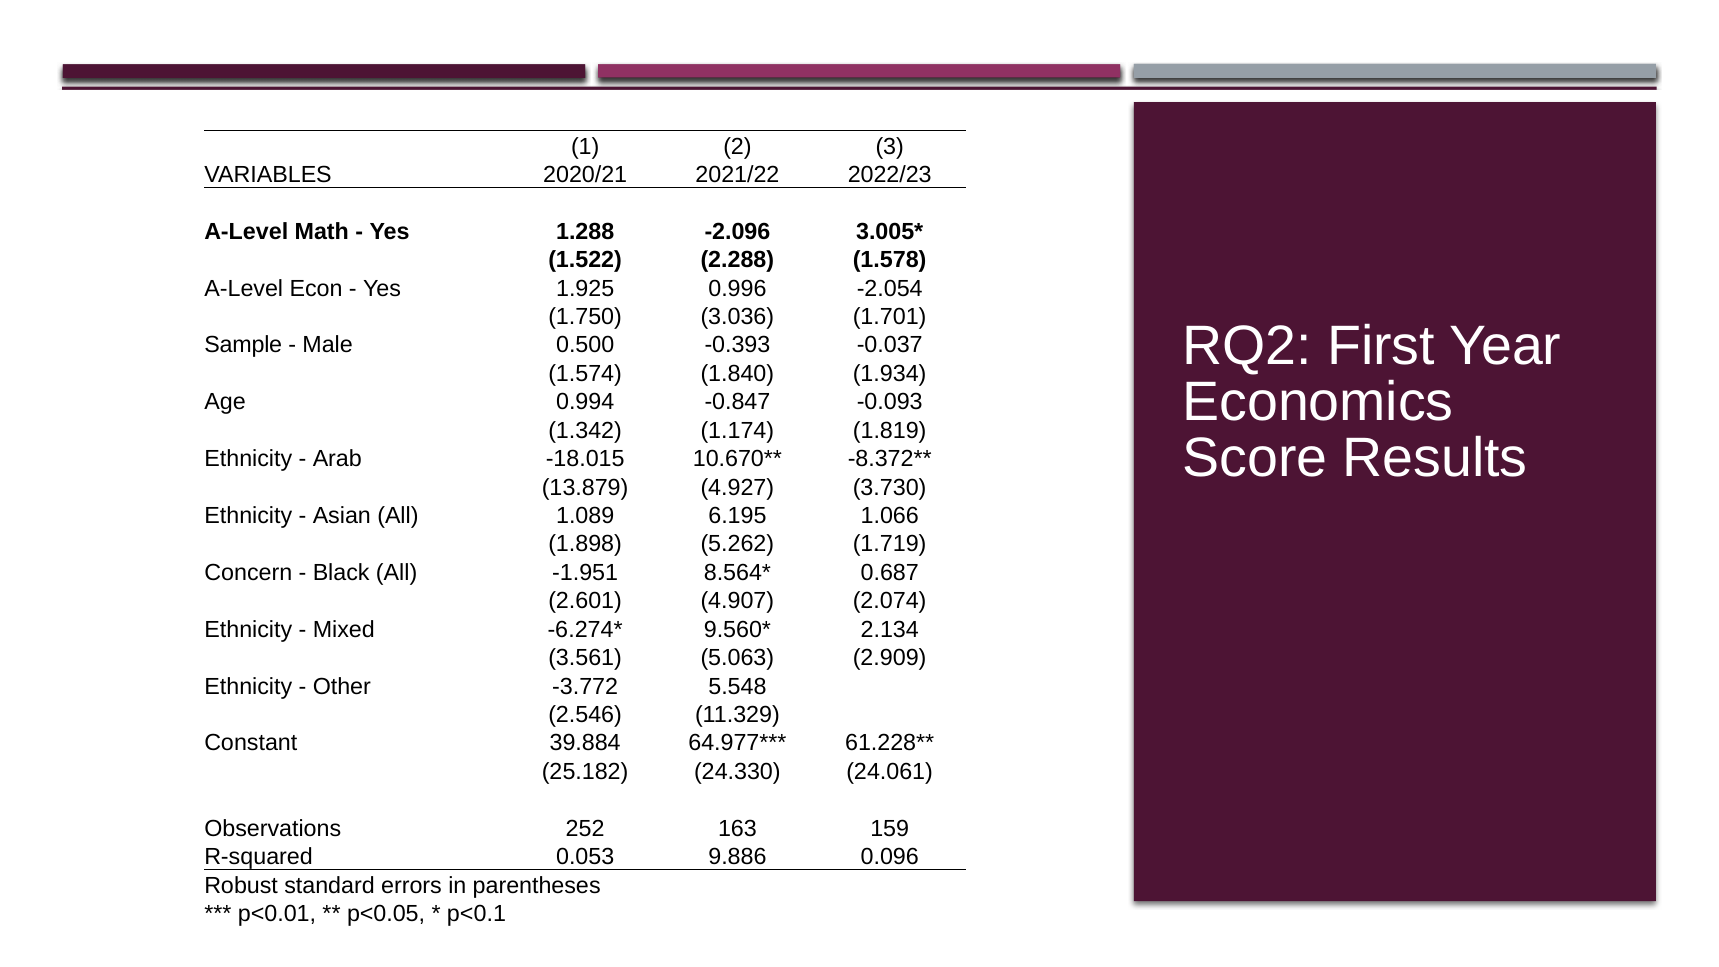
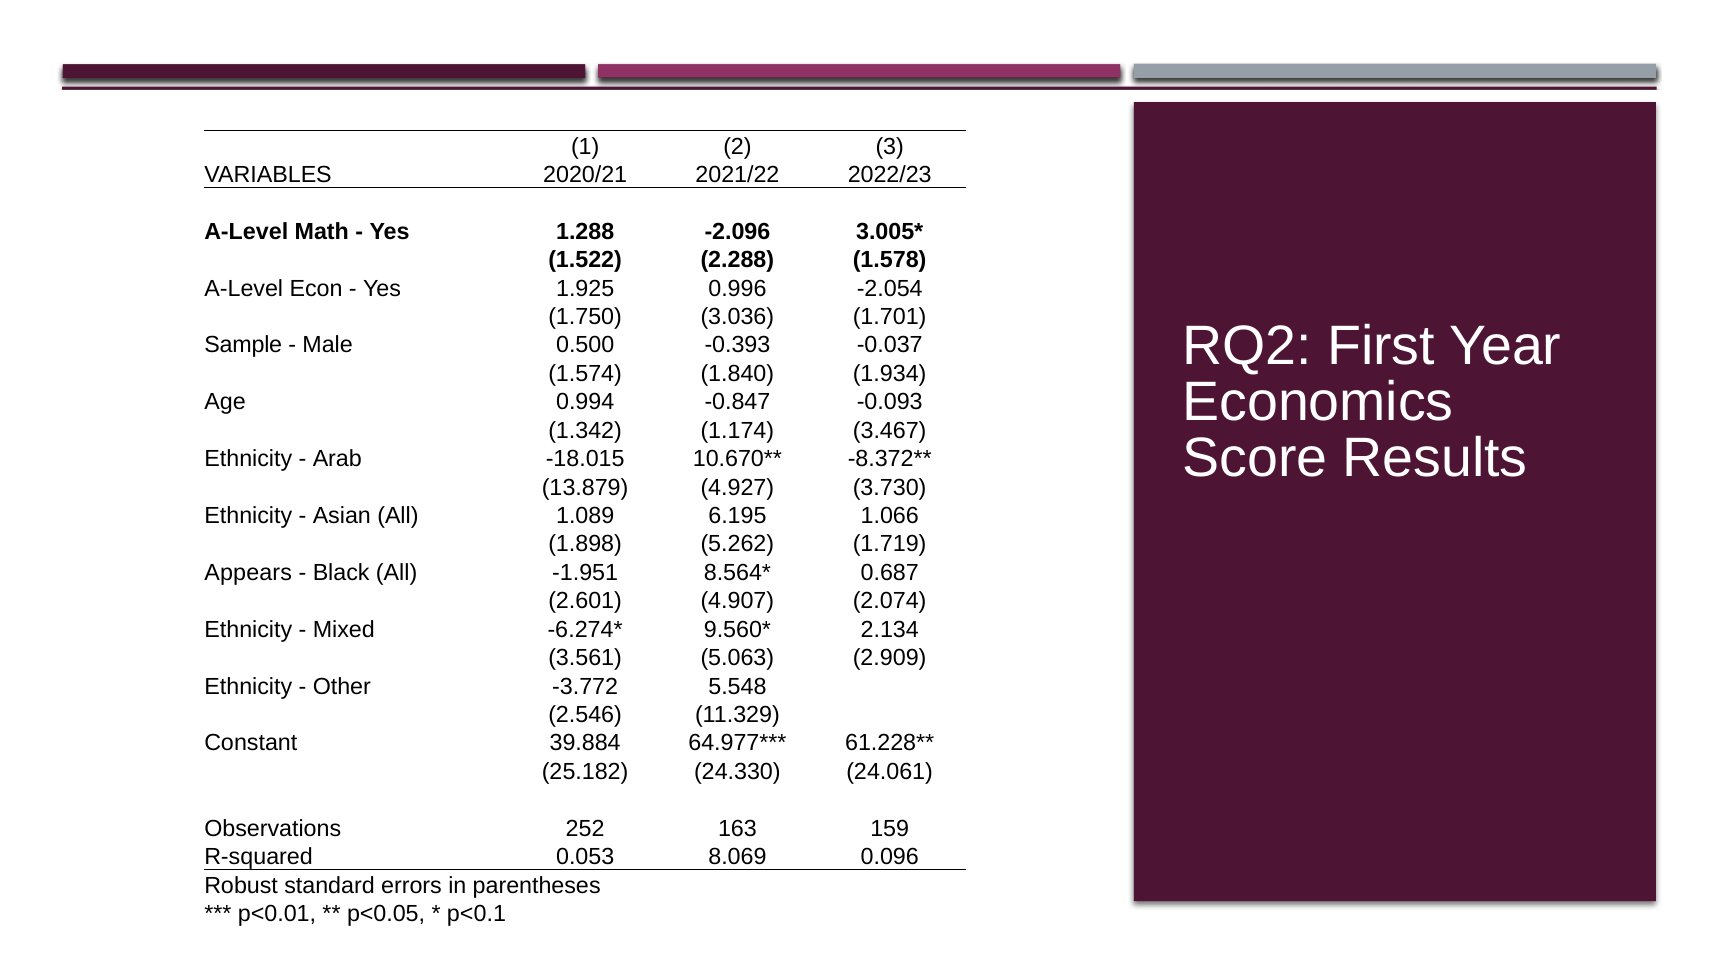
1.819: 1.819 -> 3.467 (890, 431)
Concern: Concern -> Appears (248, 573)
9.886: 9.886 -> 8.069 (737, 857)
